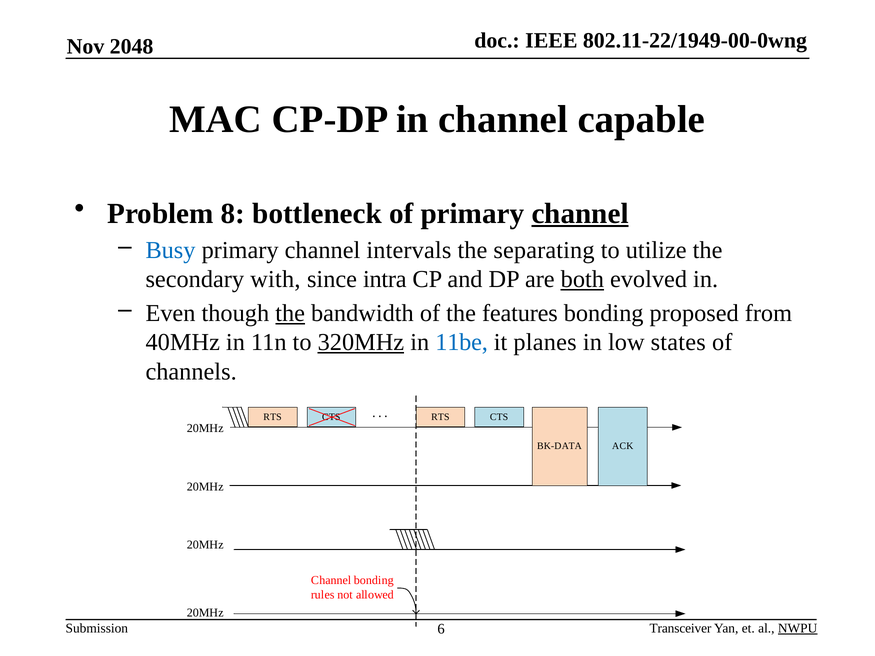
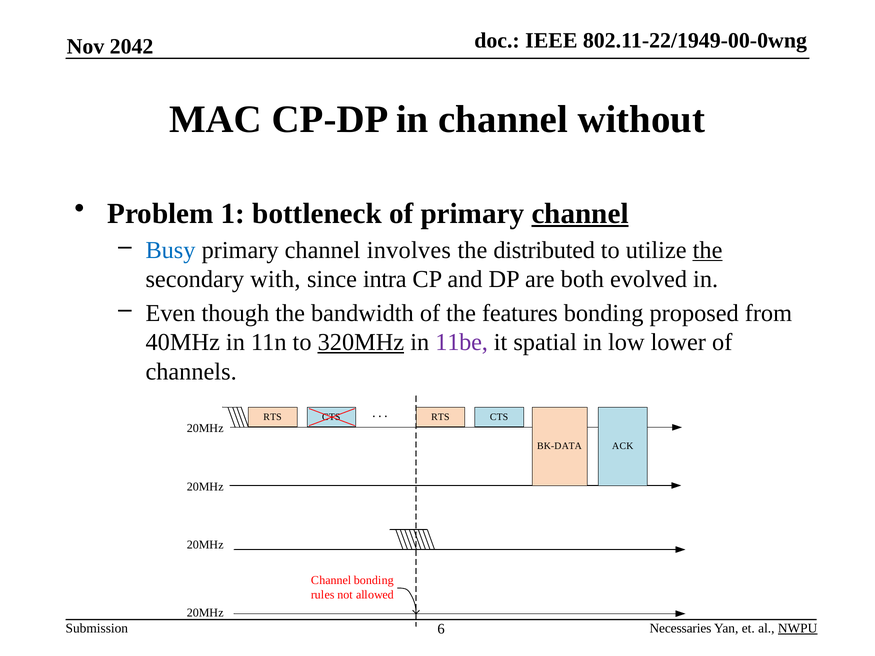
2048: 2048 -> 2042 (132, 47)
capable: capable -> without (641, 119)
8: 8 -> 1 (233, 214)
intervals: intervals -> involves (409, 250)
separating: separating -> distributed (544, 250)
the underline: none -> present (708, 250)
both underline: present -> none (582, 279)
the underline: present -> none (290, 313)
11be colour: blue -> purple (462, 343)
planes: planes -> spatial (545, 343)
states: states -> lower (678, 343)
Transceiver: Transceiver -> Necessaries (680, 629)
